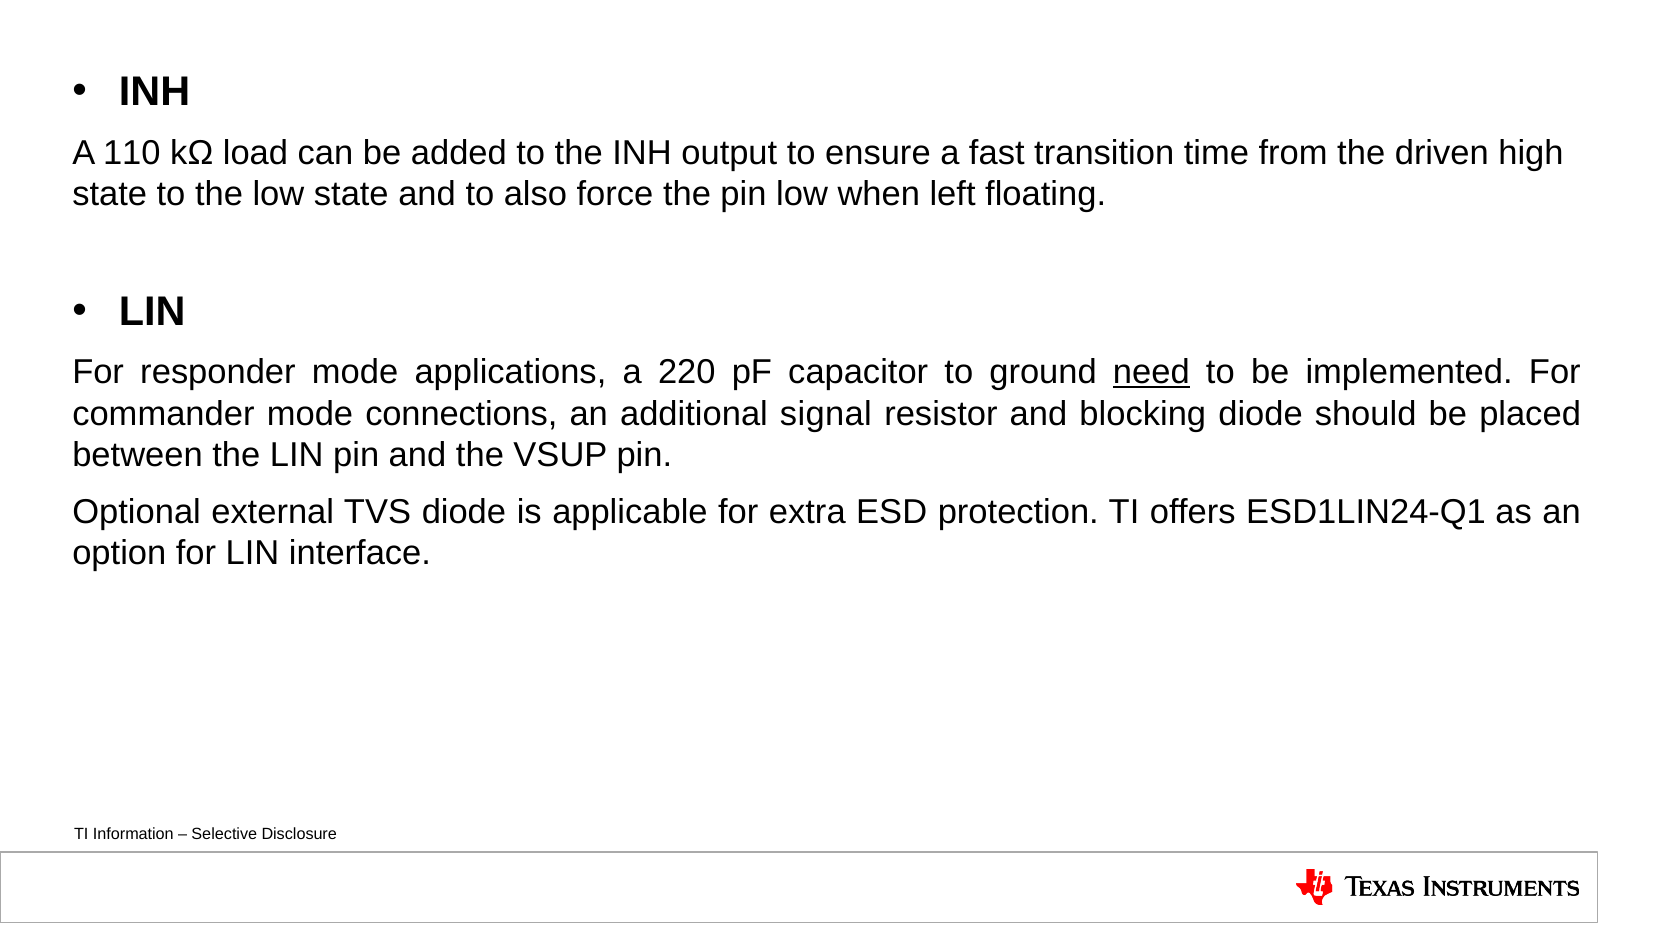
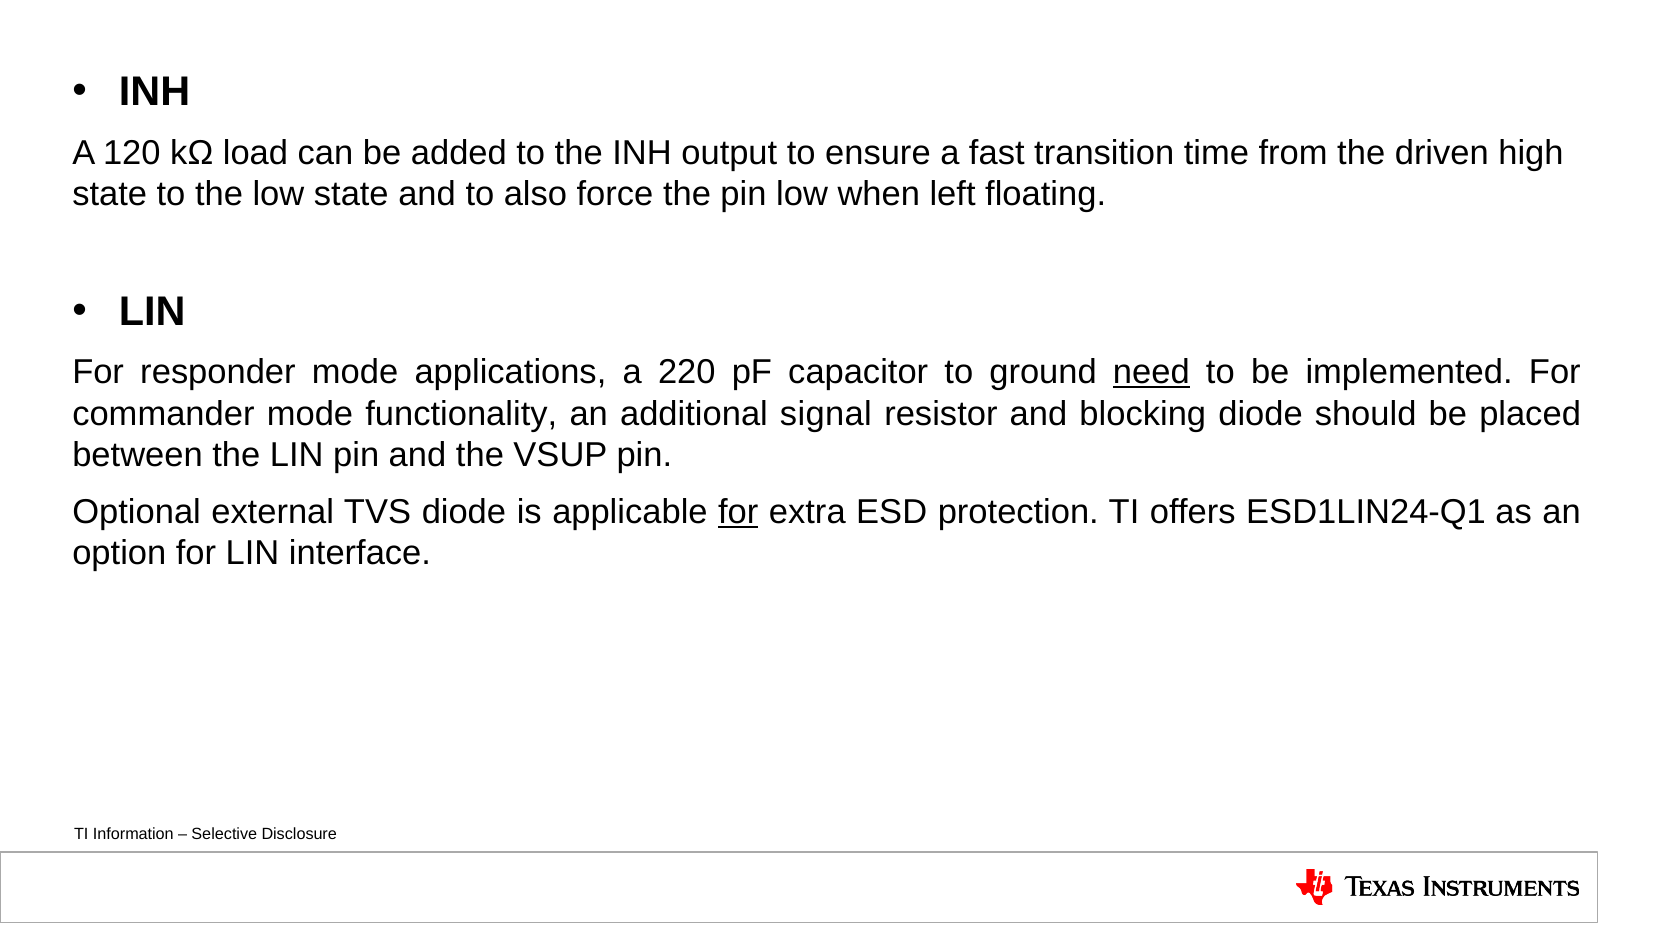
110: 110 -> 120 (132, 153)
connections: connections -> functionality (461, 414)
for underline: none -> present (738, 512)
